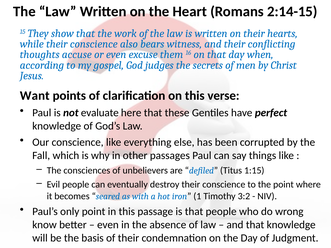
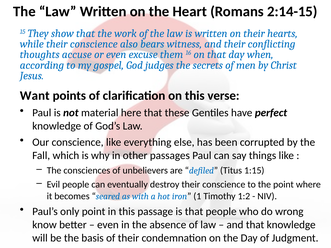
evaluate: evaluate -> material (100, 113)
3:2: 3:2 -> 1:2 (244, 196)
